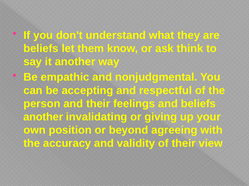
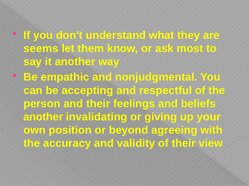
beliefs: beliefs -> seems (41, 49)
think: think -> most (190, 49)
